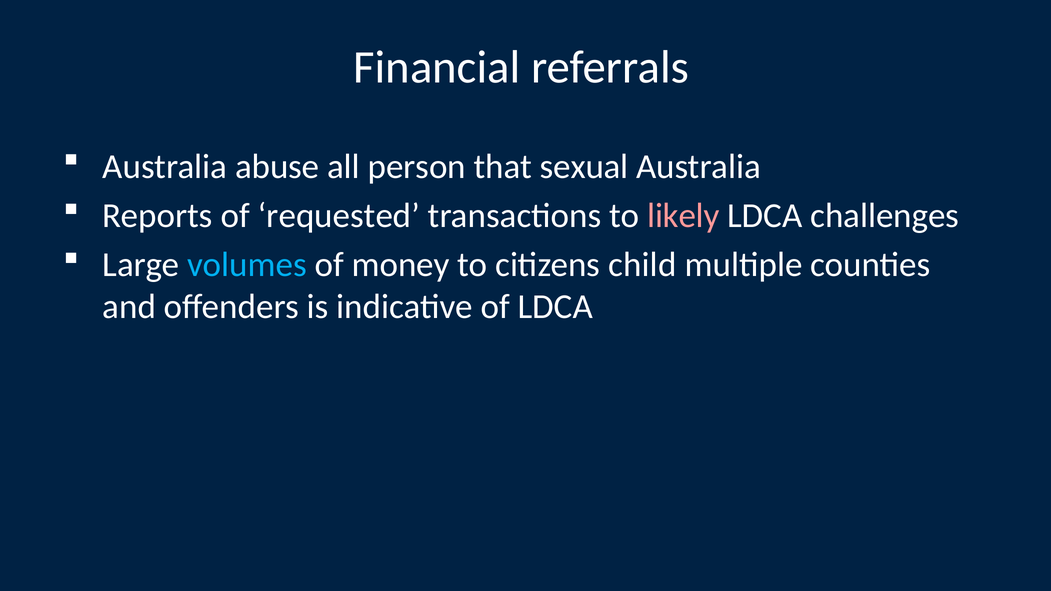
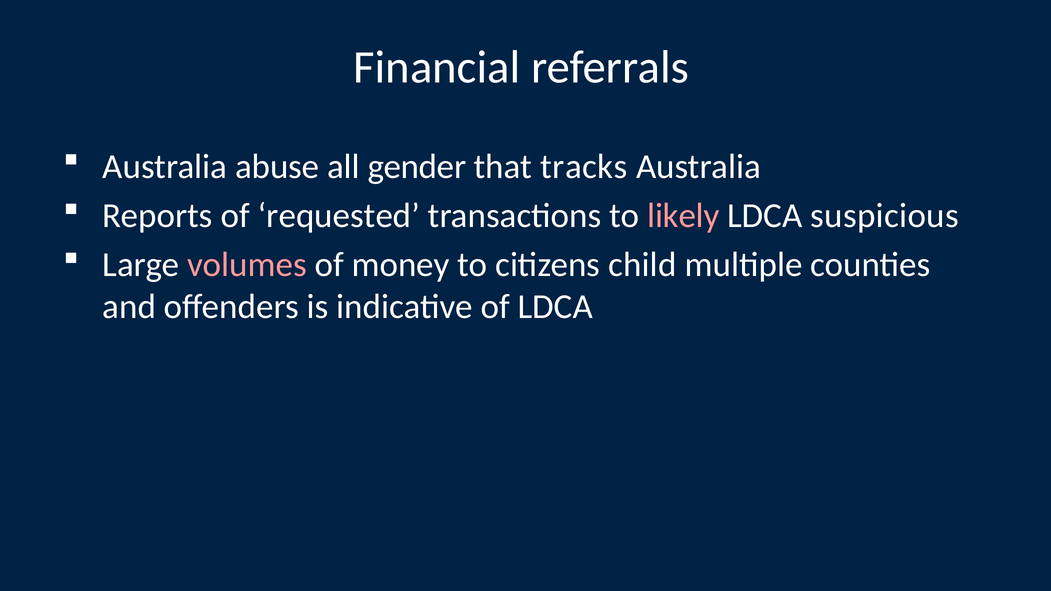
person: person -> gender (417, 167)
sexual: sexual -> tracks (584, 167)
challenges: challenges -> suspicious (885, 216)
volumes colour: light blue -> pink (247, 265)
